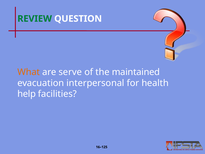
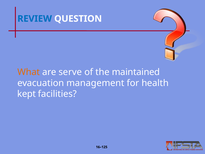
REVIEW colour: green -> blue (35, 19)
interpersonal: interpersonal -> management (95, 83)
help: help -> kept (27, 94)
